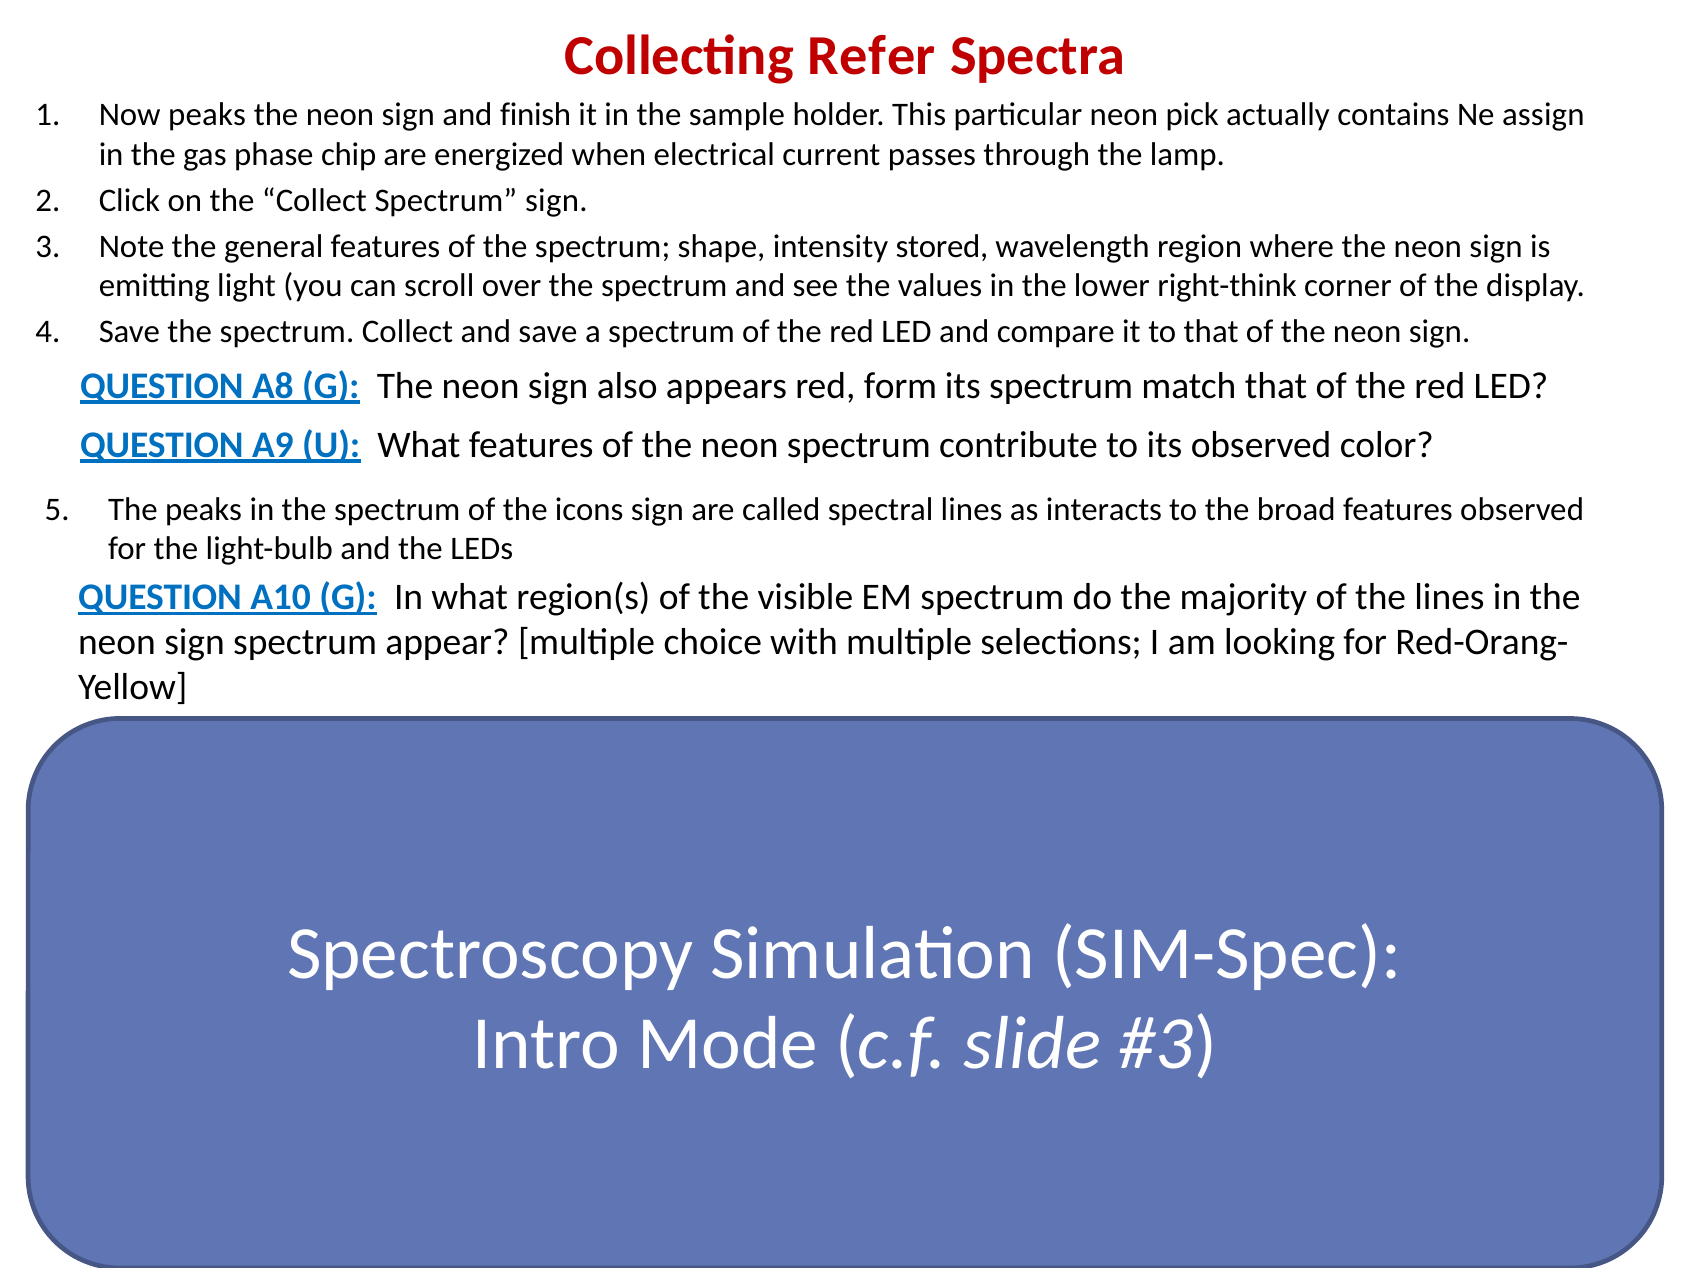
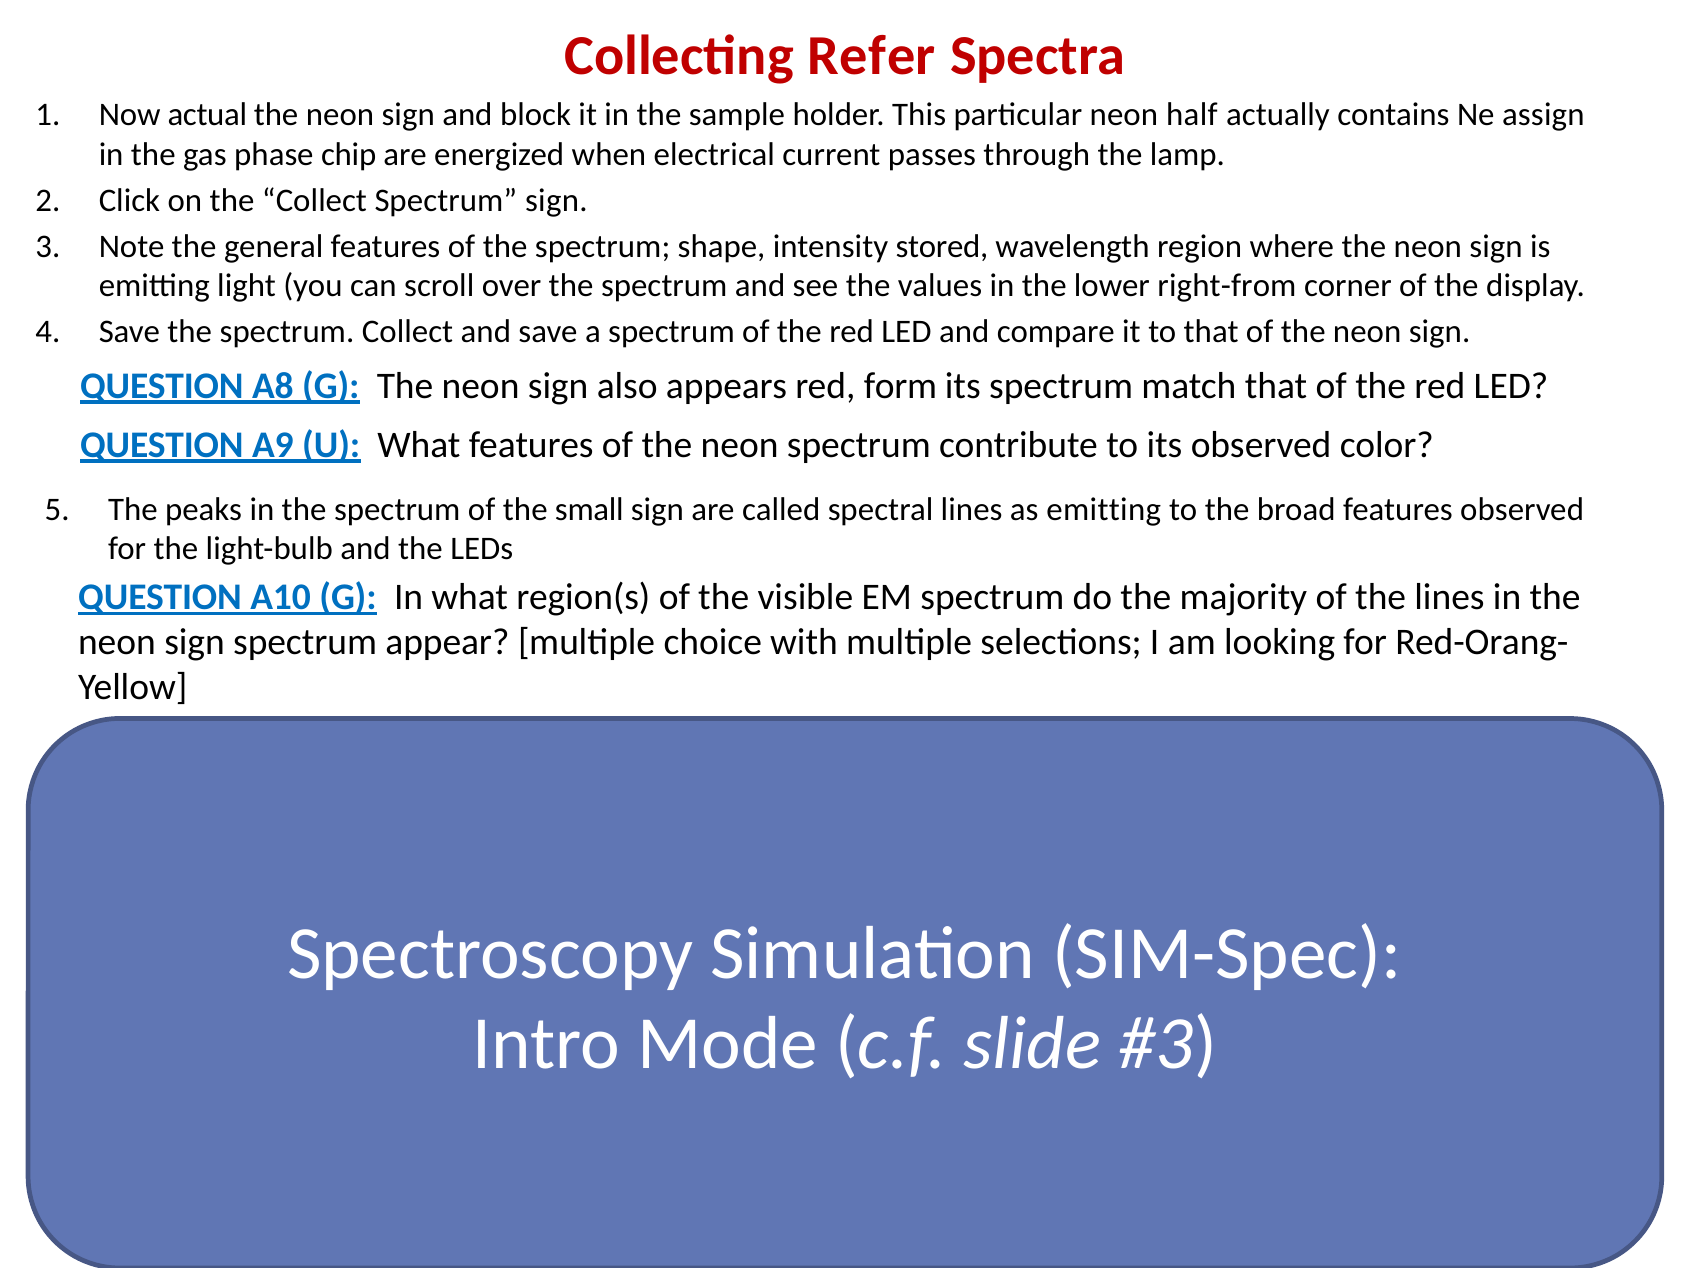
Now peaks: peaks -> actual (207, 115)
finish: finish -> block (535, 115)
pick: pick -> half (1192, 115)
right-think: right-think -> right-from (1227, 286)
icons: icons -> small (589, 509)
as interacts: interacts -> emitting (1104, 509)
